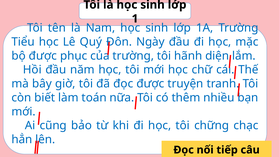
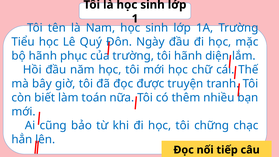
bộ được: được -> hãnh (43, 56)
